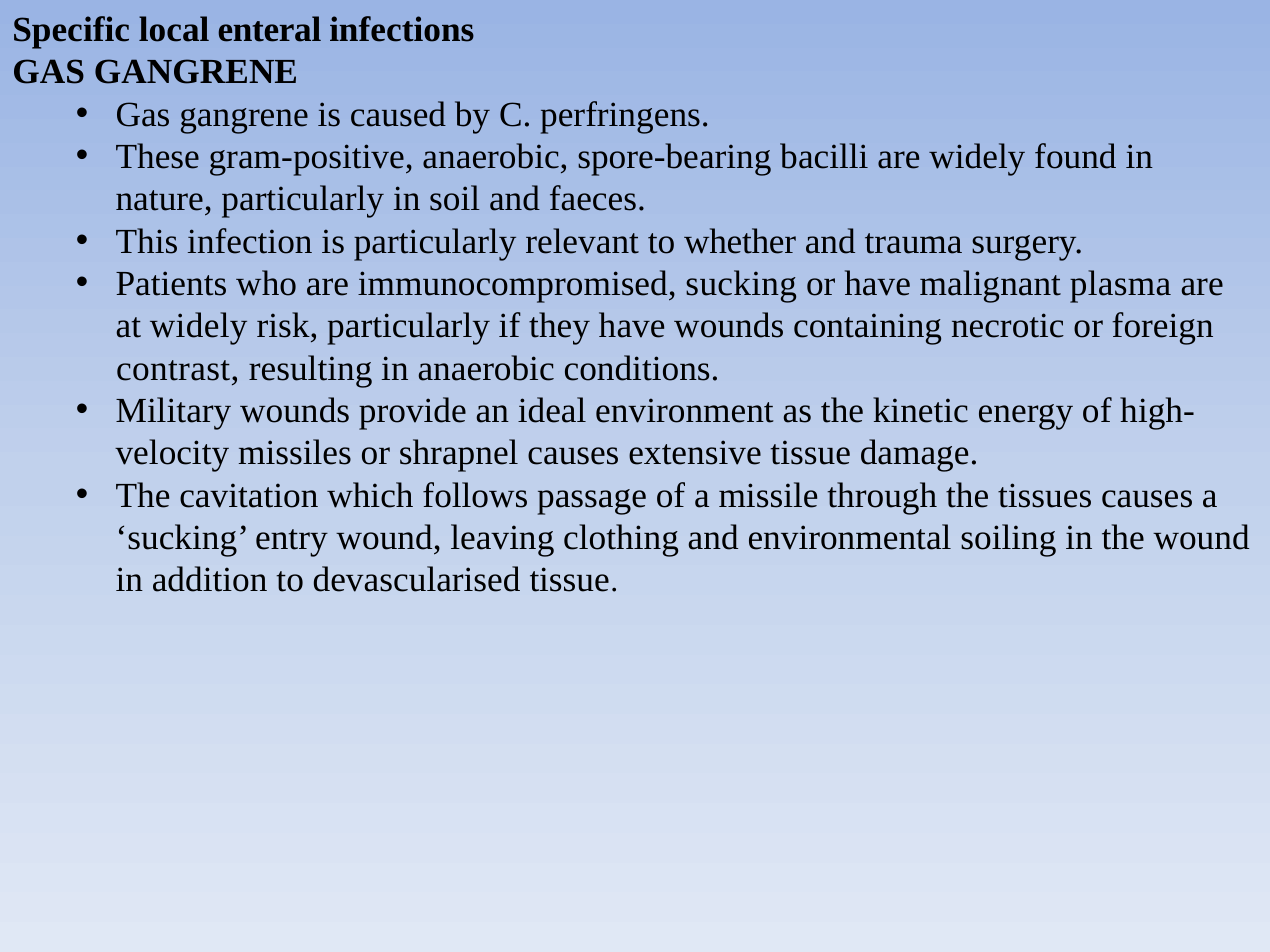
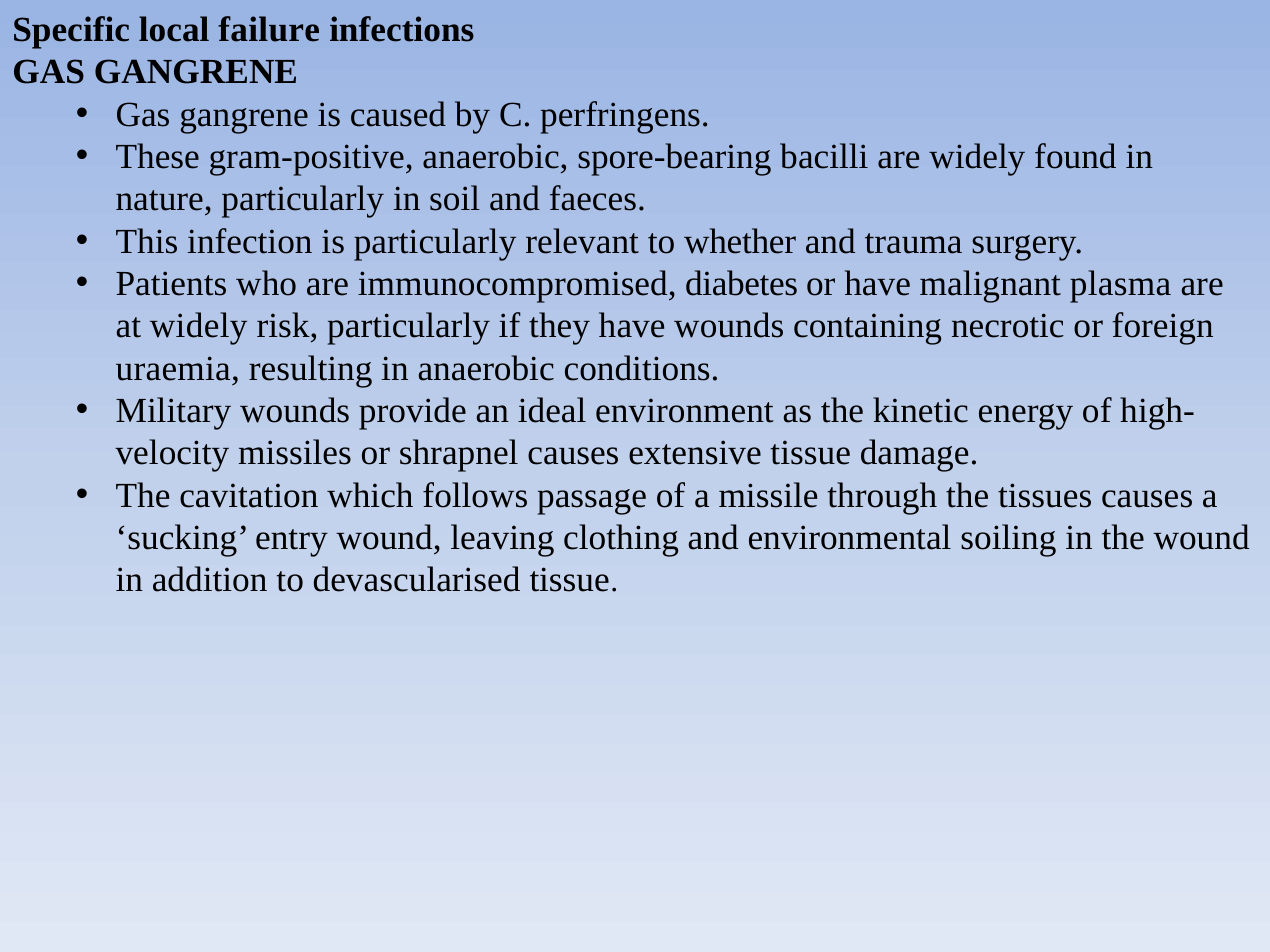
enteral: enteral -> failure (269, 30)
immunocompromised sucking: sucking -> diabetes (742, 284)
contrast: contrast -> uraemia (178, 369)
